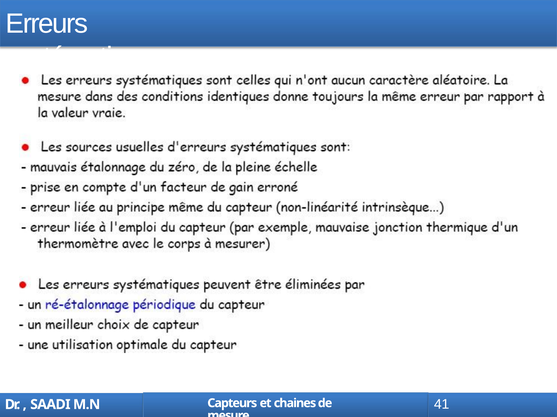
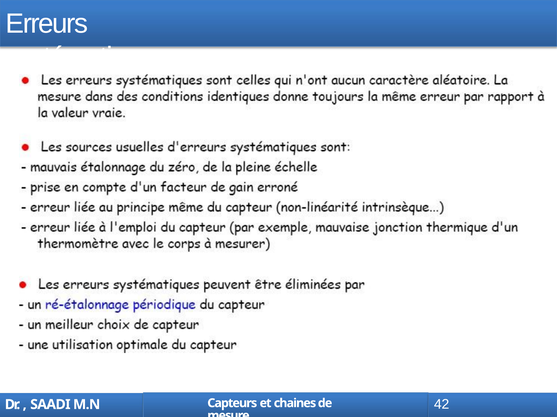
41: 41 -> 42 (442, 405)
